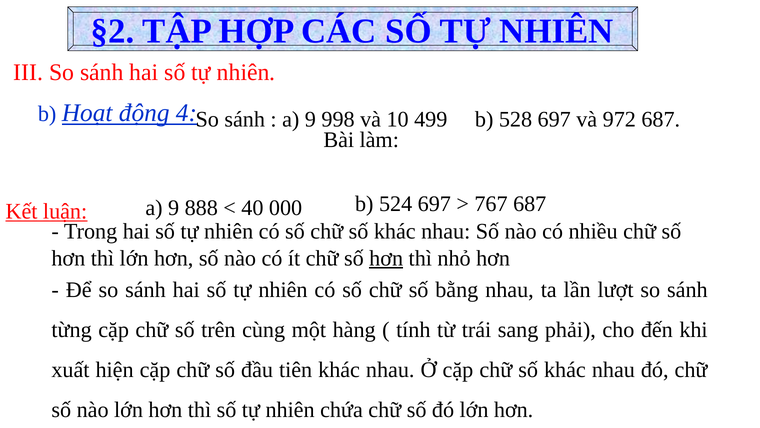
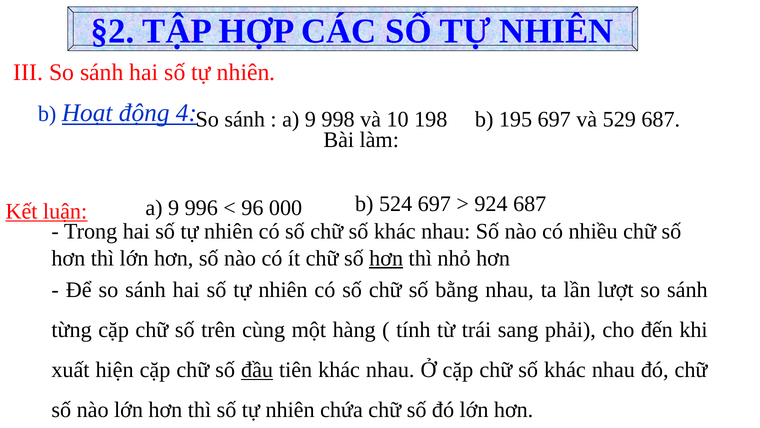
499: 499 -> 198 (431, 119)
528: 528 -> 195 (516, 119)
972: 972 -> 529 (619, 119)
888: 888 -> 996 (201, 208)
40: 40 -> 96 (252, 208)
767: 767 -> 924 (491, 204)
đầu underline: none -> present (257, 369)
